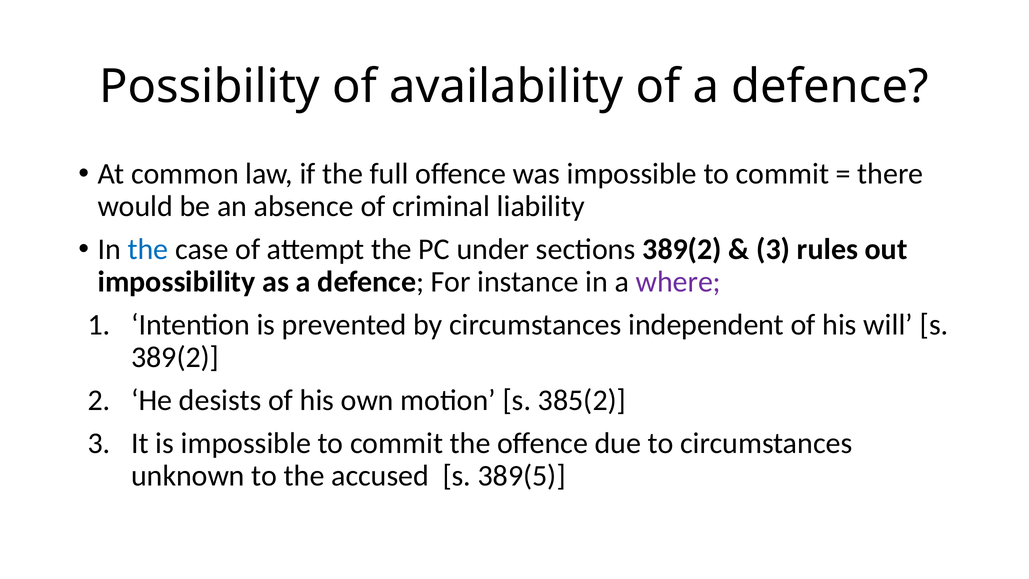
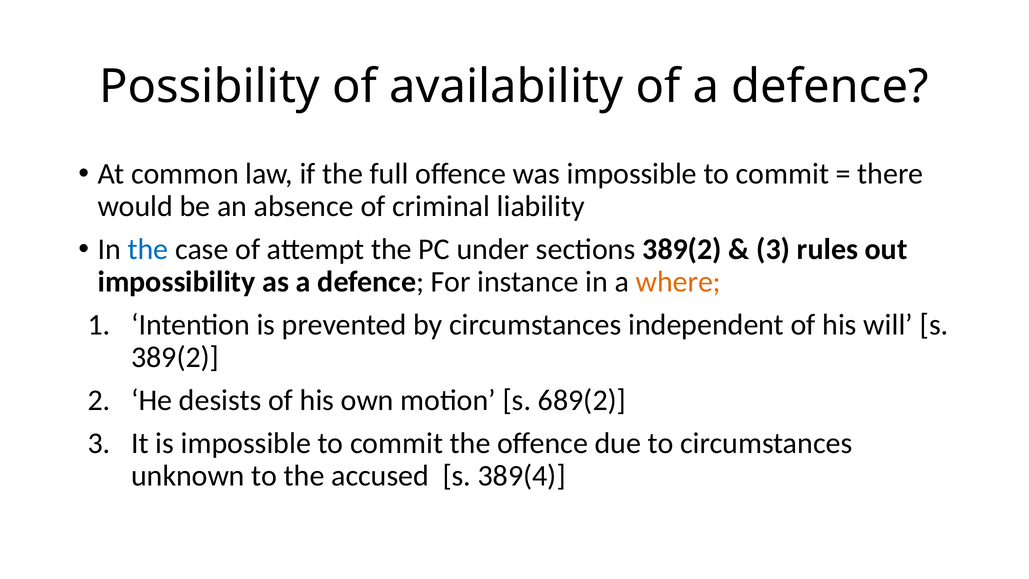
where colour: purple -> orange (678, 282)
385(2: 385(2 -> 689(2 (582, 400)
389(5: 389(5 -> 389(4 (522, 476)
